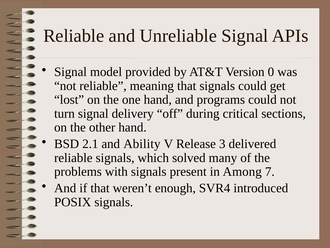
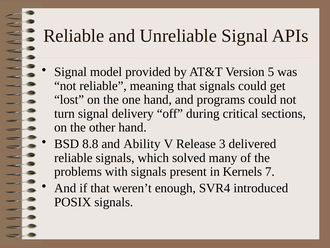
0: 0 -> 5 (271, 72)
2.1: 2.1 -> 8.8 (90, 144)
Among: Among -> Kernels (242, 171)
